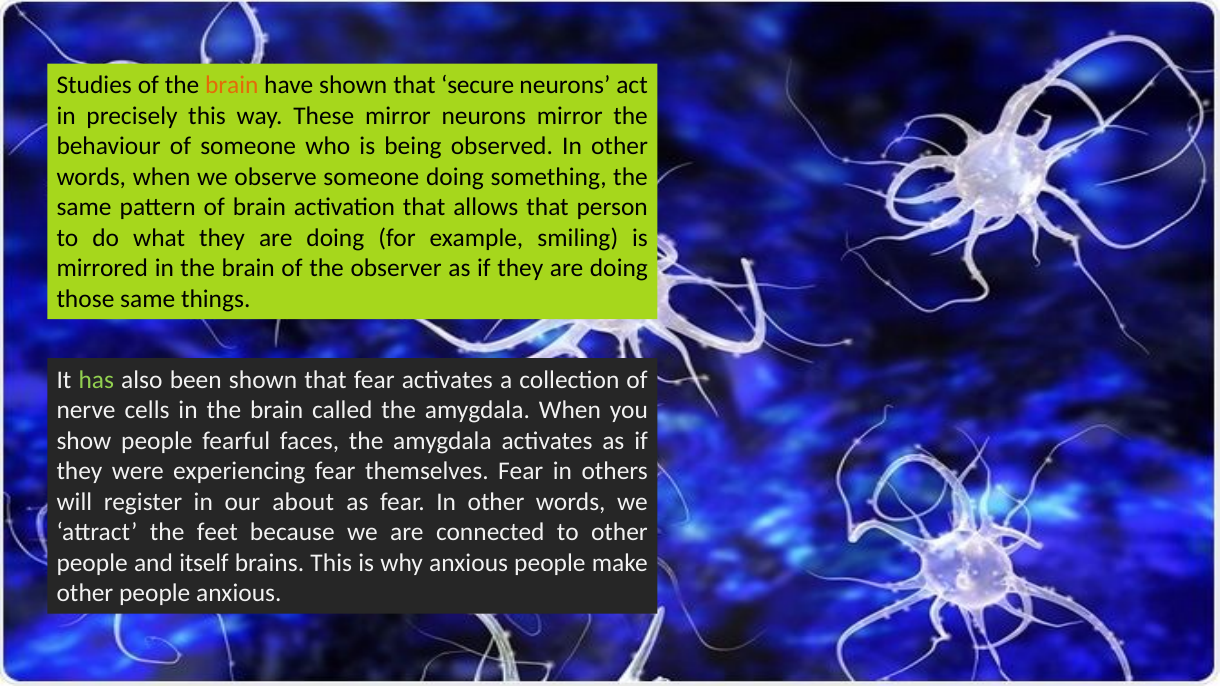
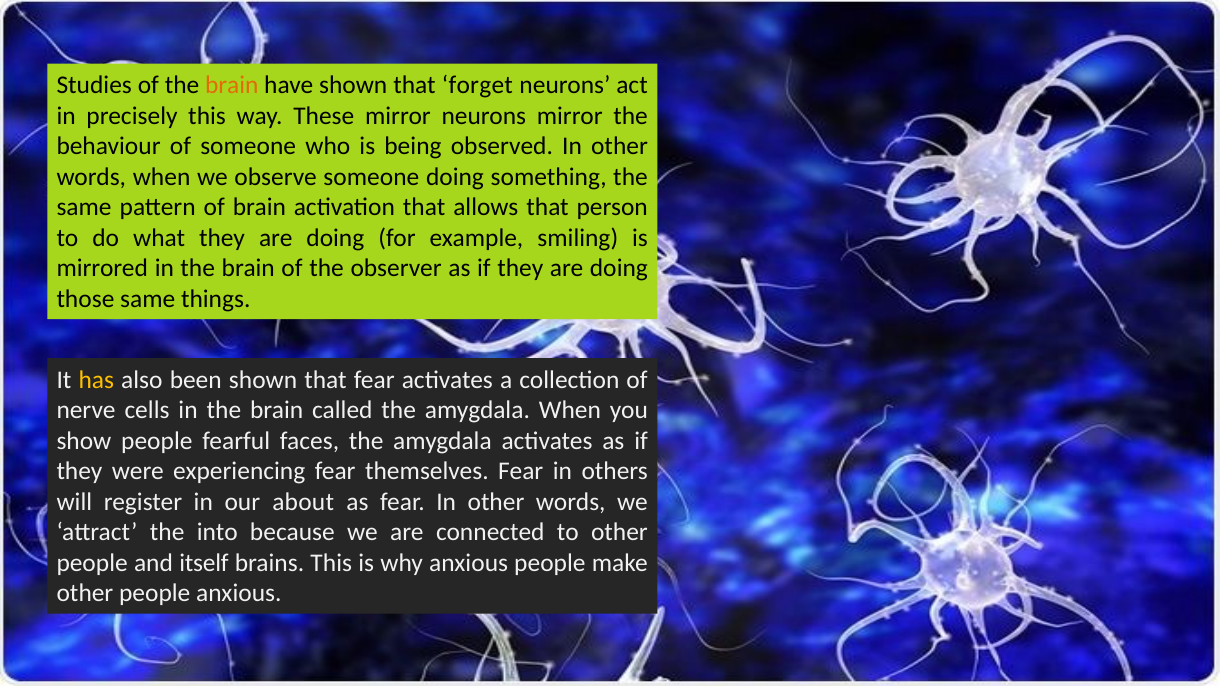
secure: secure -> forget (477, 85)
has colour: light green -> yellow (96, 380)
feet: feet -> into (217, 532)
